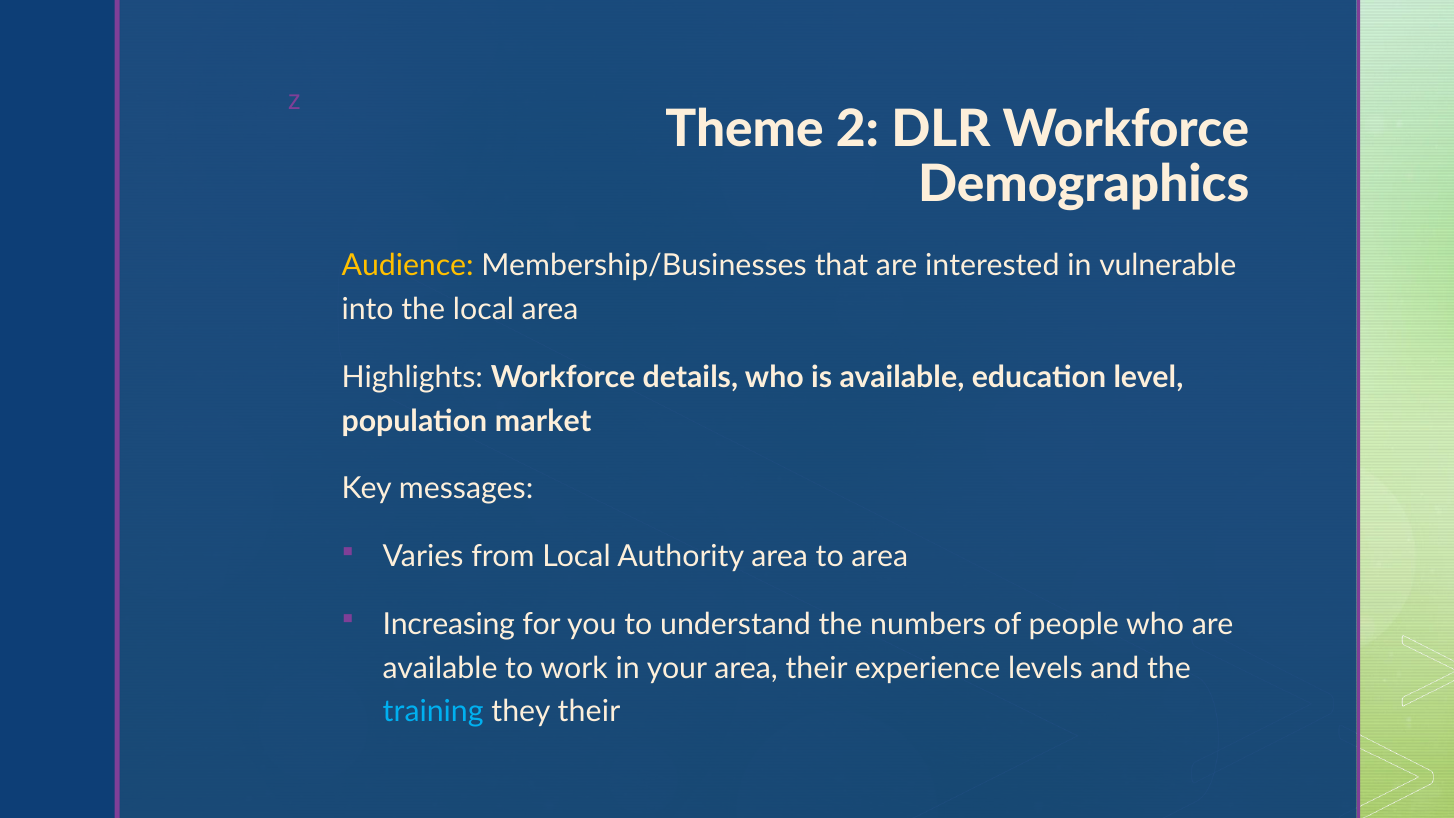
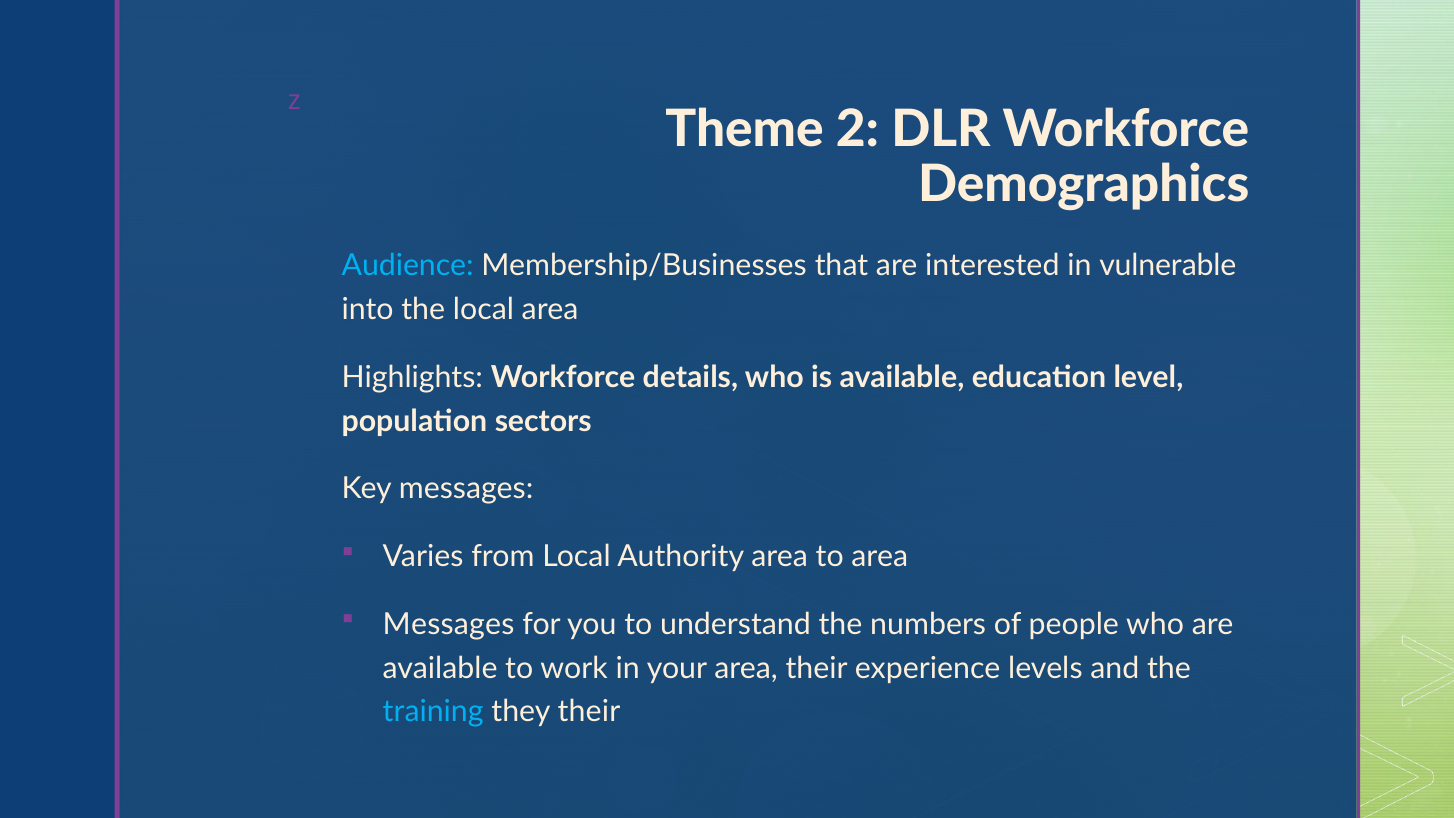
Audience colour: yellow -> light blue (408, 266)
market: market -> sectors (543, 421)
Increasing: Increasing -> Messages (449, 625)
